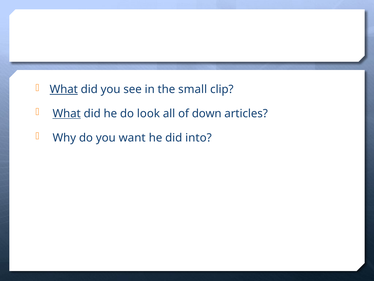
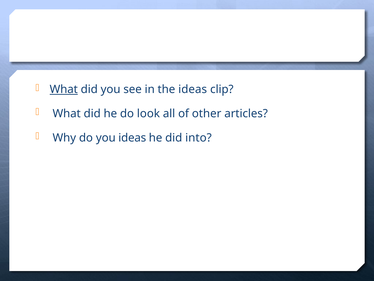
the small: small -> ideas (193, 89)
What underline: present -> none (67, 113)
down: down -> other (207, 113)
you want: want -> ideas (132, 137)
